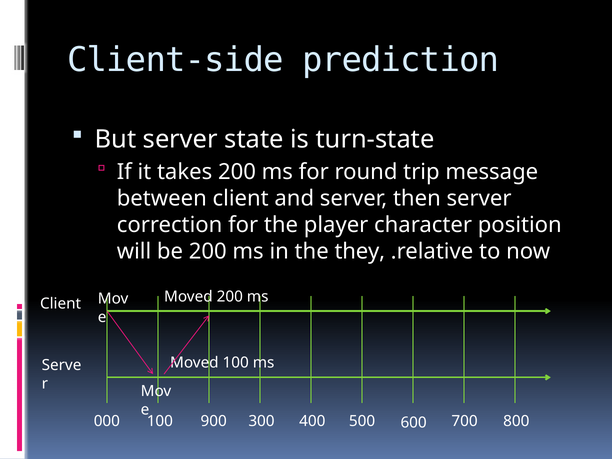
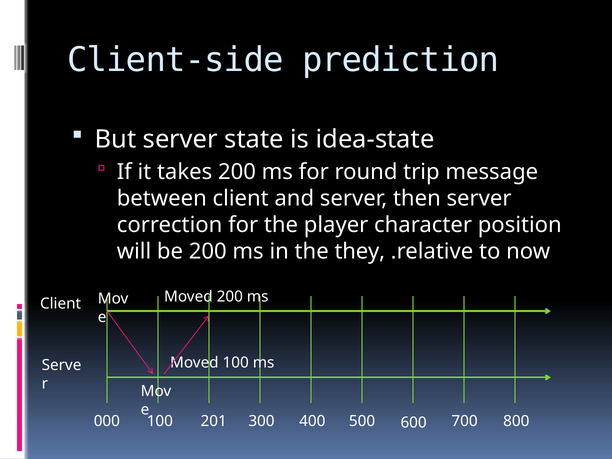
turn-state: turn-state -> idea-state (375, 139)
900: 900 -> 201 (214, 421)
